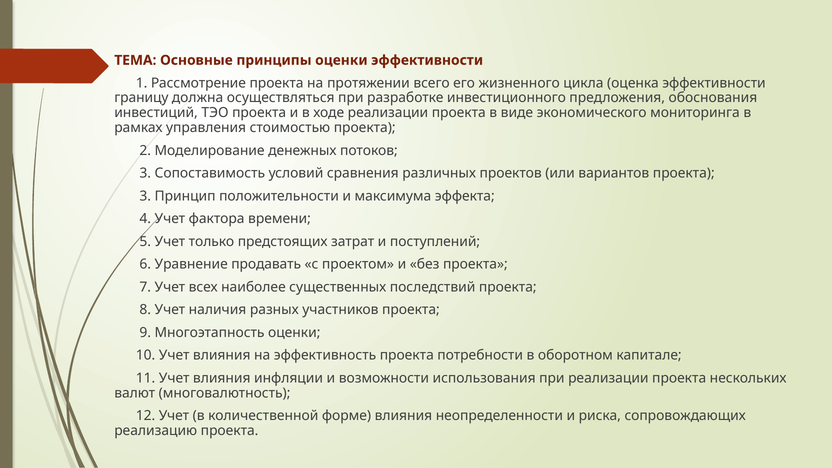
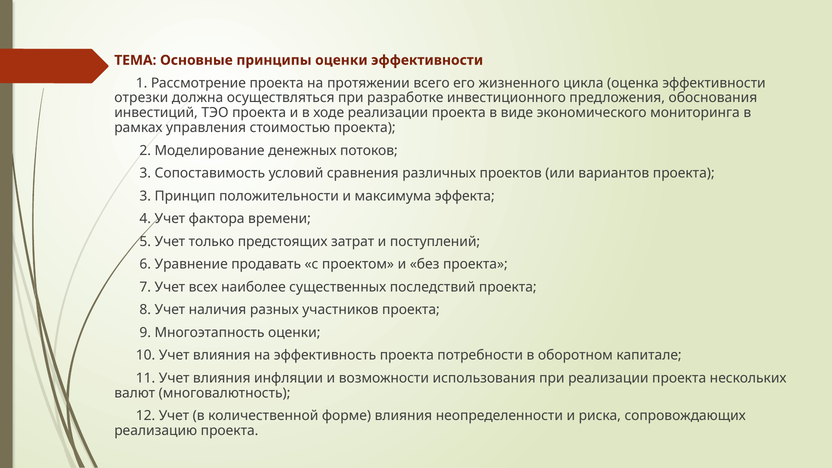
границу: границу -> отрезки (141, 98)
